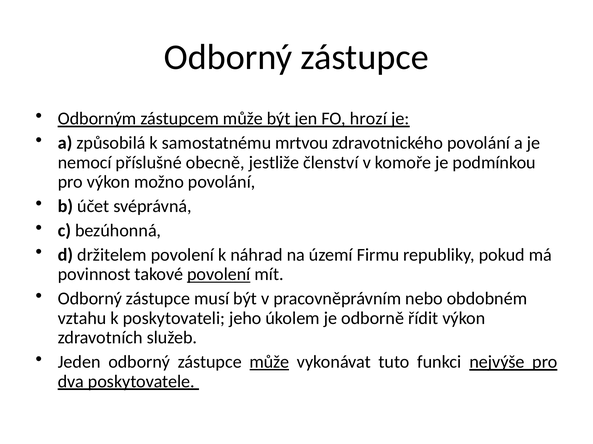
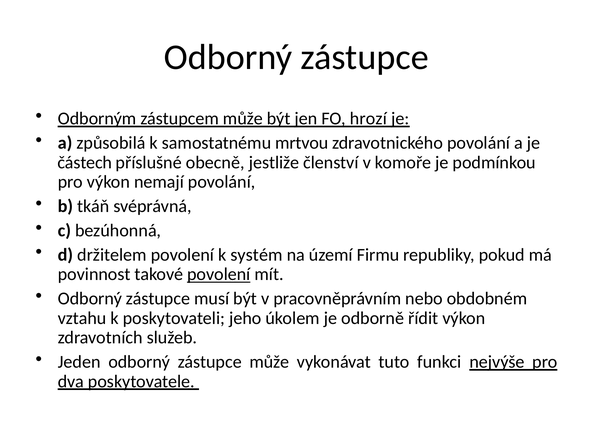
nemocí: nemocí -> částech (85, 163)
možno: možno -> nemají (159, 182)
účet: účet -> tkáň (93, 207)
náhrad: náhrad -> systém (256, 255)
může underline: present -> none (269, 363)
